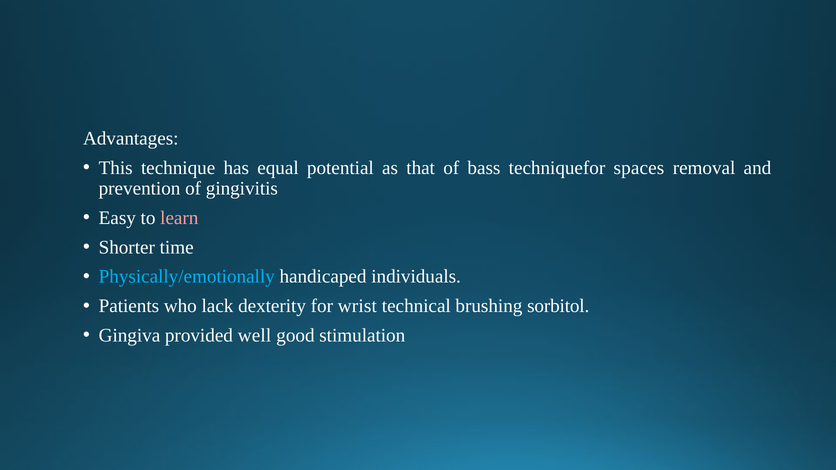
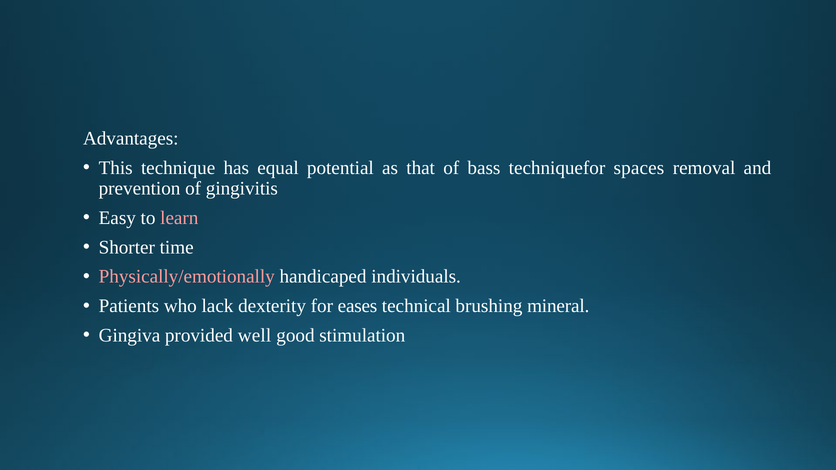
Physically/emotionally colour: light blue -> pink (187, 277)
wrist: wrist -> eases (358, 306)
sorbitol: sorbitol -> mineral (558, 306)
